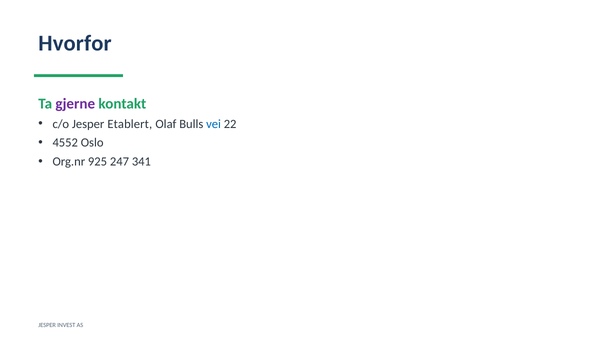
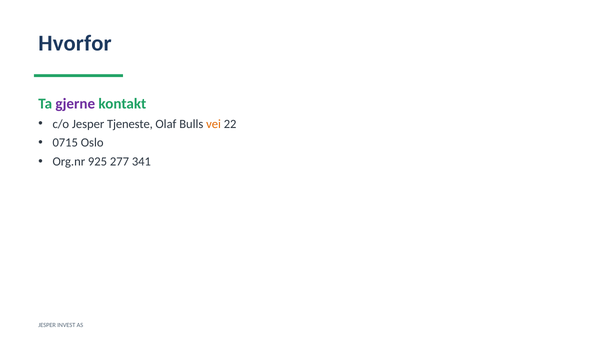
Etablert: Etablert -> Tjeneste (130, 124)
vei colour: blue -> orange (214, 124)
4552: 4552 -> 0715 (65, 143)
247: 247 -> 277 (119, 162)
